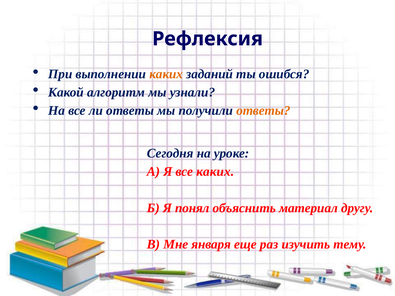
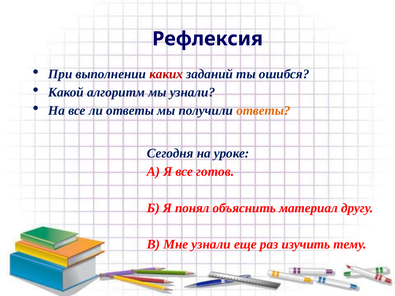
каких colour: orange -> red (166, 74)
все каких: каких -> готов (215, 172)
Мне января: января -> узнали (211, 245)
